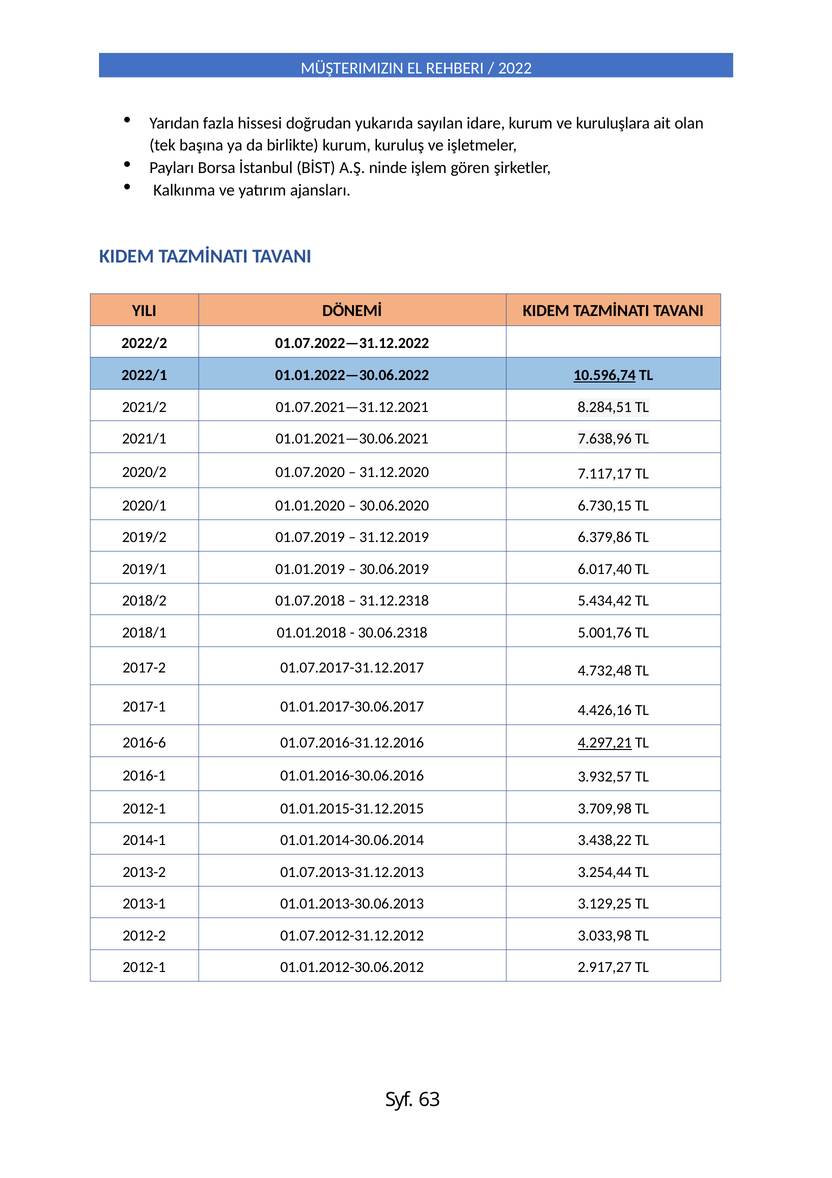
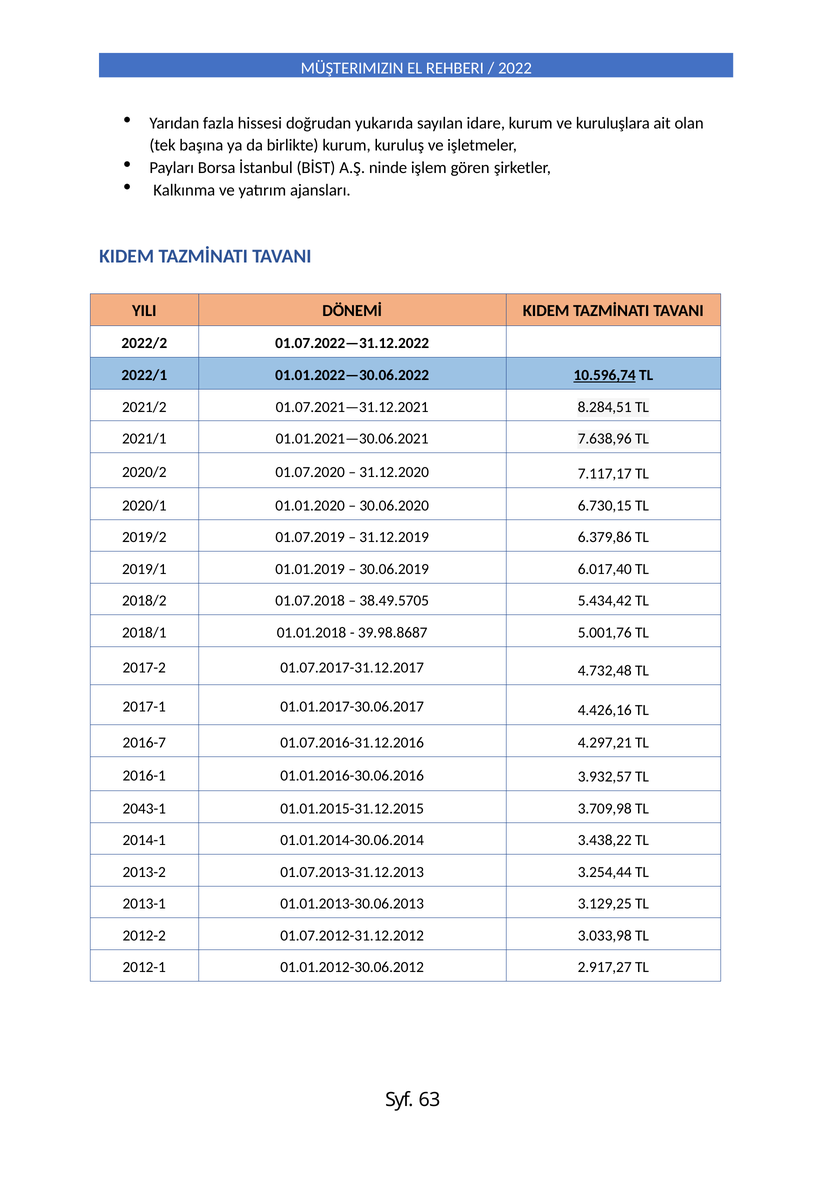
31.12.2318: 31.12.2318 -> 38.49.5705 (394, 601)
30.06.2318: 30.06.2318 -> 39.98.8687 (393, 632)
2016-6: 2016-6 -> 2016-7 (144, 742)
4.297,21 underline: present -> none (605, 742)
2012-1: 2012-1 -> 2043-1 (144, 808)
